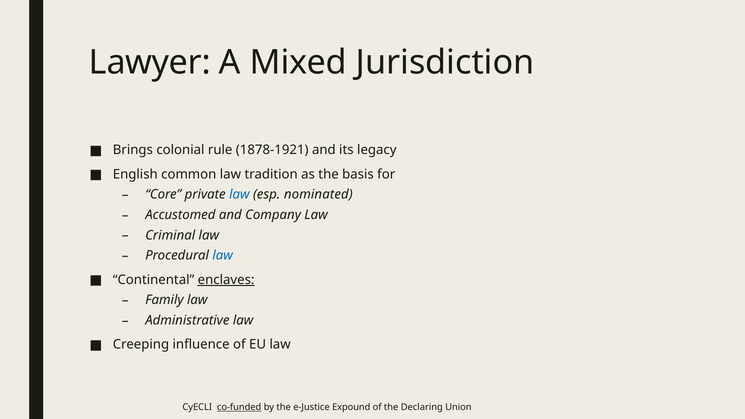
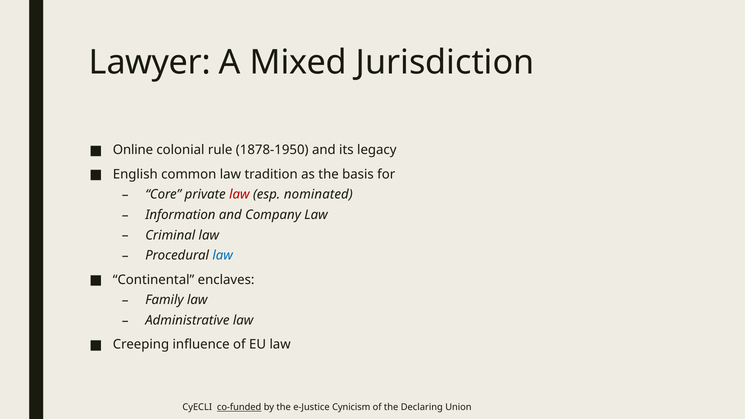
Brings: Brings -> Online (133, 150)
1878-1921: 1878-1921 -> 1878-1950 (272, 150)
law colour: blue -> red (239, 195)
Accustomed: Accustomed -> Information (180, 215)
enclaves underline: present -> none (226, 280)
Expound: Expound -> Cynicism (351, 407)
